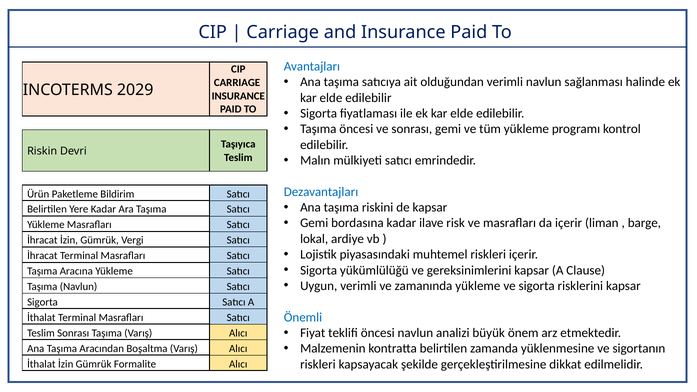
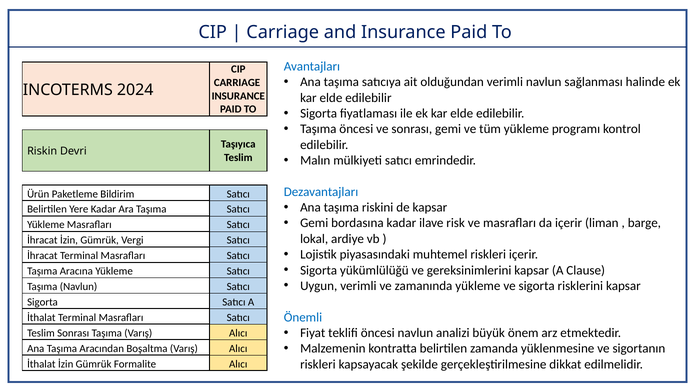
2029: 2029 -> 2024 (135, 90)
